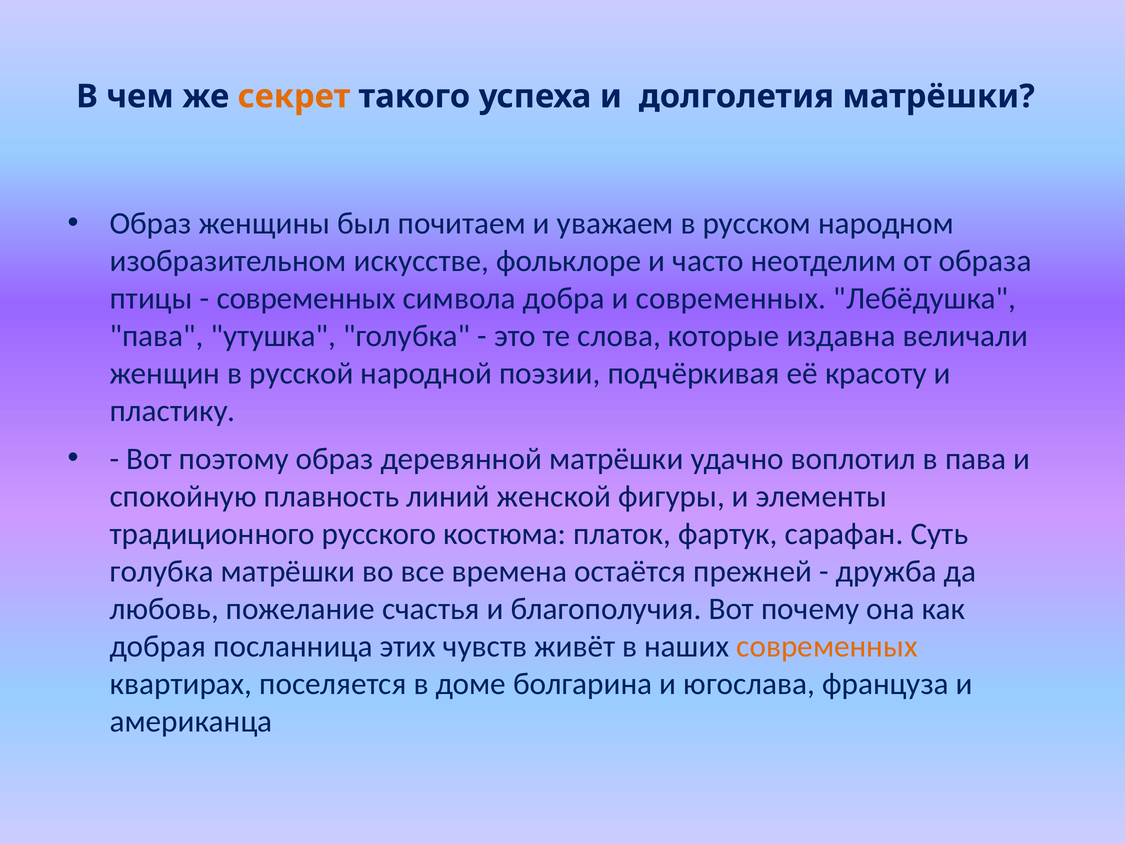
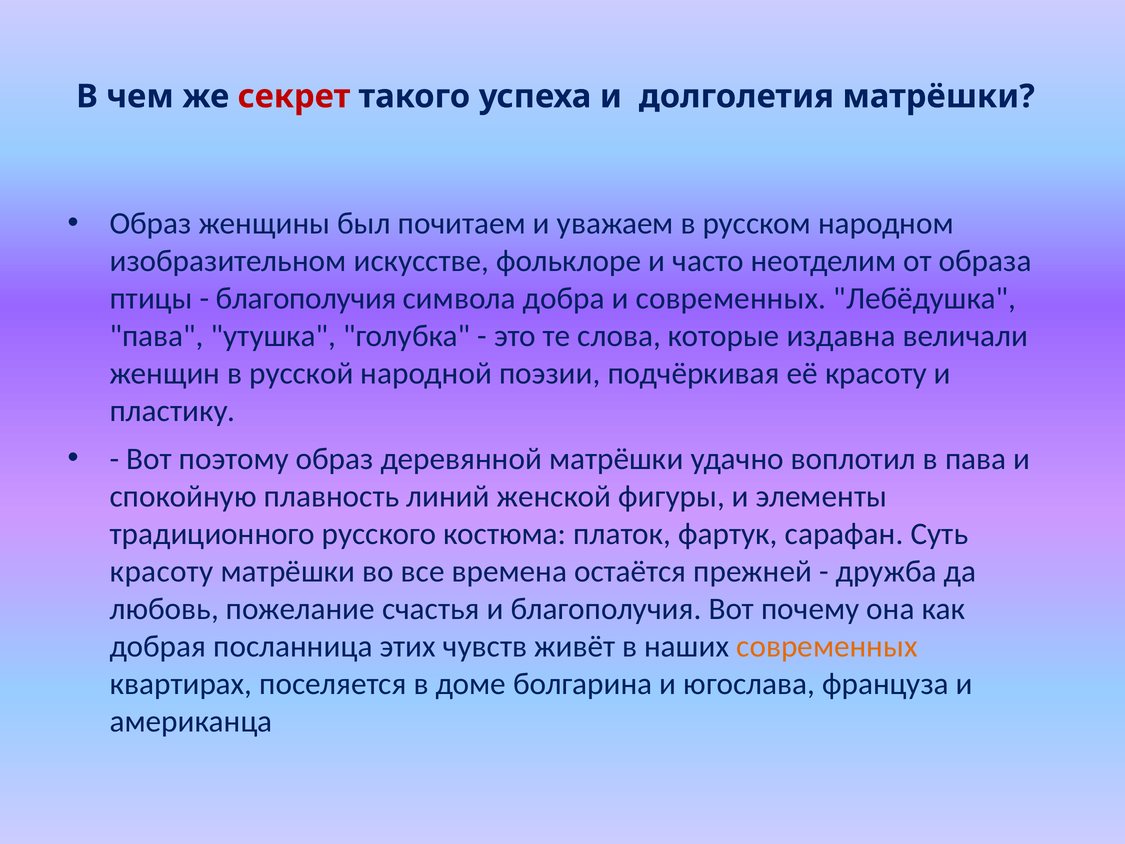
секрет colour: orange -> red (294, 96)
современных: современных -> благополучия (306, 298)
голубка: голубка -> красоту (162, 571)
